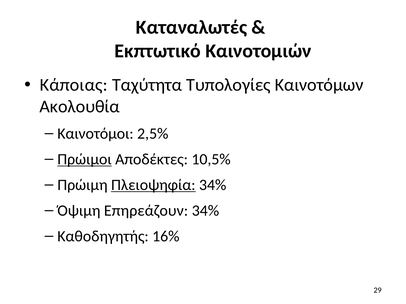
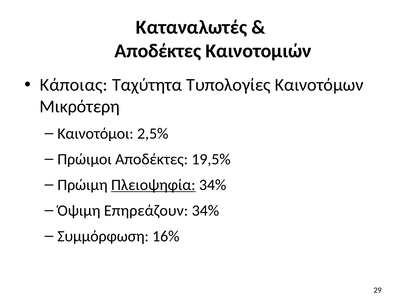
Εκπτωτικό: Εκπτωτικό -> Αποδέκτες (158, 51)
Ακολουθία: Ακολουθία -> Μικρότερη (80, 107)
Πρώιμοι underline: present -> none (85, 159)
10,5%: 10,5% -> 19,5% (211, 159)
Καθοδηγητής: Καθοδηγητής -> Συμμόρφωση (103, 237)
